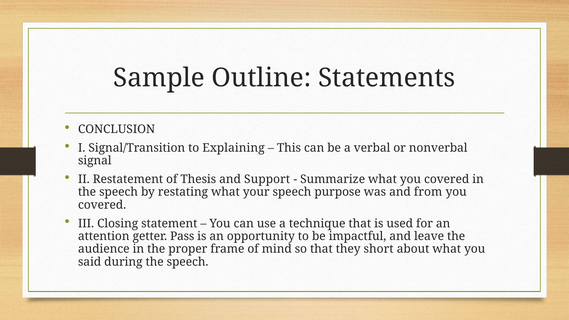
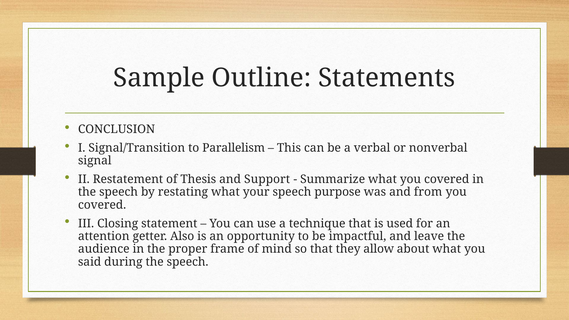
Explaining: Explaining -> Parallelism (234, 148)
Pass: Pass -> Also (182, 236)
short: short -> allow (379, 249)
